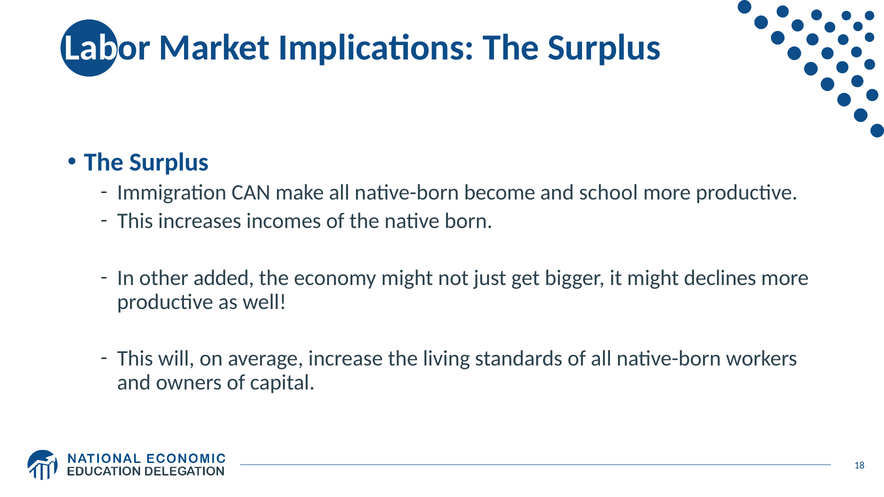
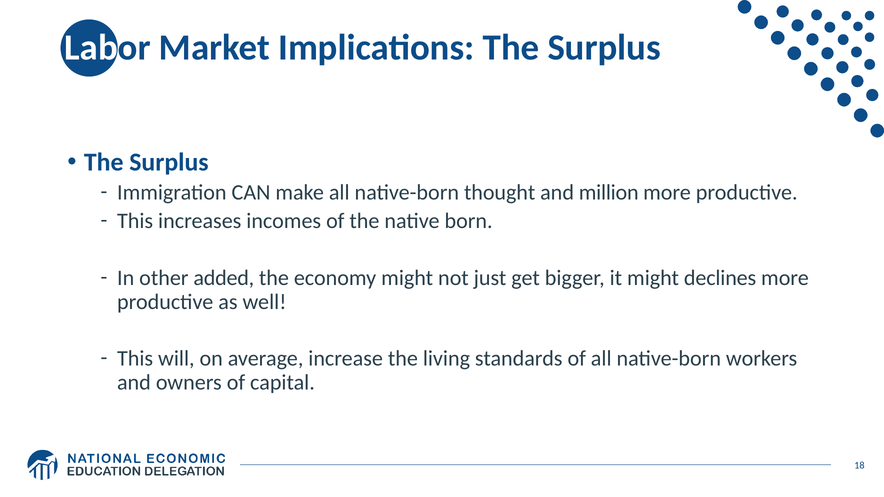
become: become -> thought (500, 193)
school: school -> million (609, 193)
